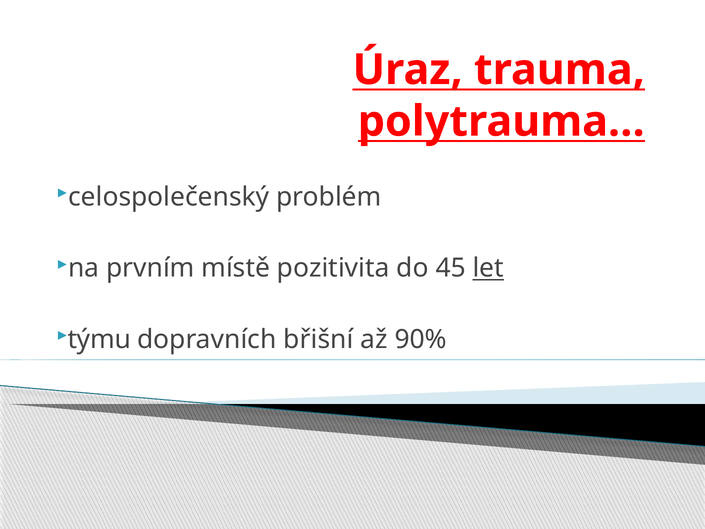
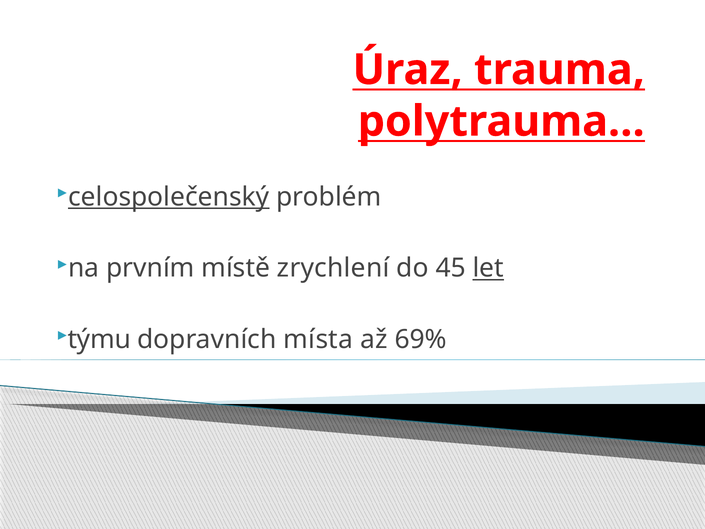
celospolečenský underline: none -> present (169, 197)
pozitivita: pozitivita -> zrychlení (333, 268)
břišní: břišní -> místa (318, 339)
90%: 90% -> 69% (421, 339)
